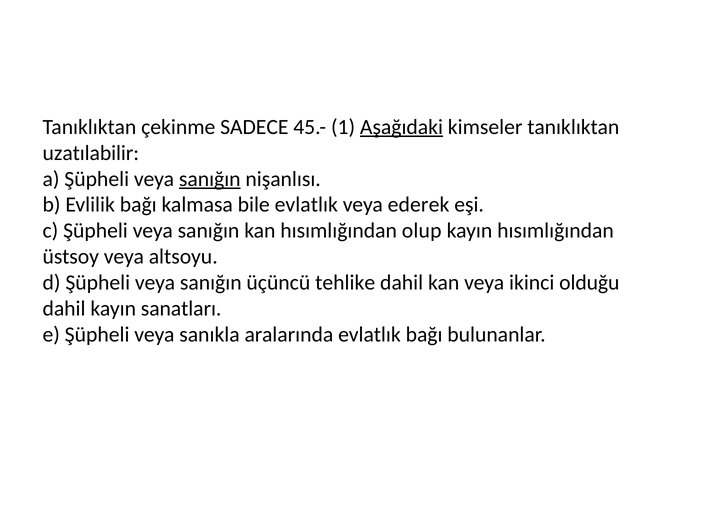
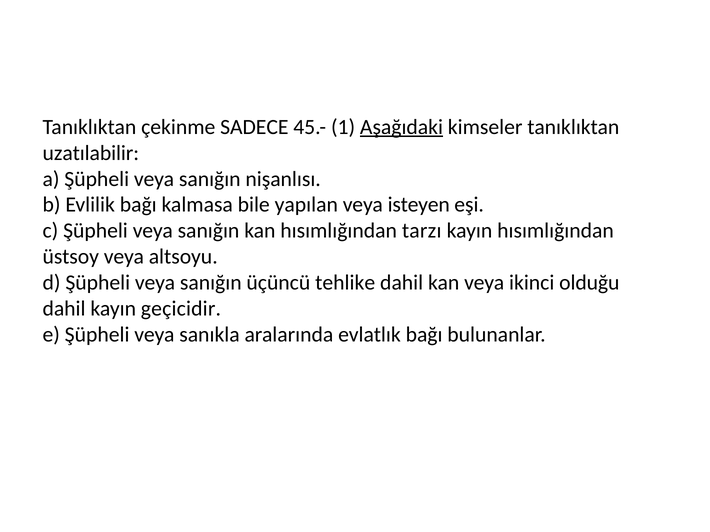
sanığın underline: present -> none (210, 179)
bile evlatlık: evlatlık -> yapılan (306, 205)
ederek: ederek -> isteyen (419, 205)
olup: olup -> tarzı (422, 231)
sanatları: sanatları -> geçicidir (181, 309)
